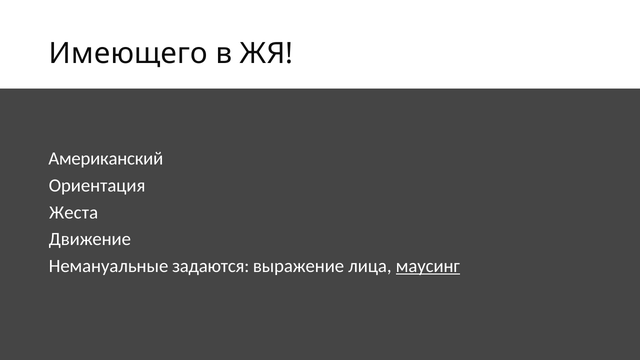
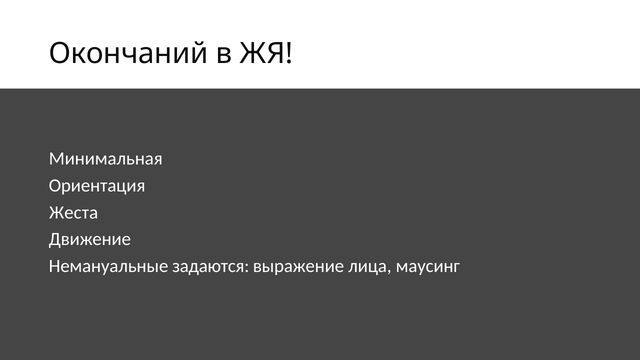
Имеющего: Имеющего -> Окончаний (129, 54)
Американский: Американский -> Минимальная (106, 159)
маусинг underline: present -> none (428, 266)
